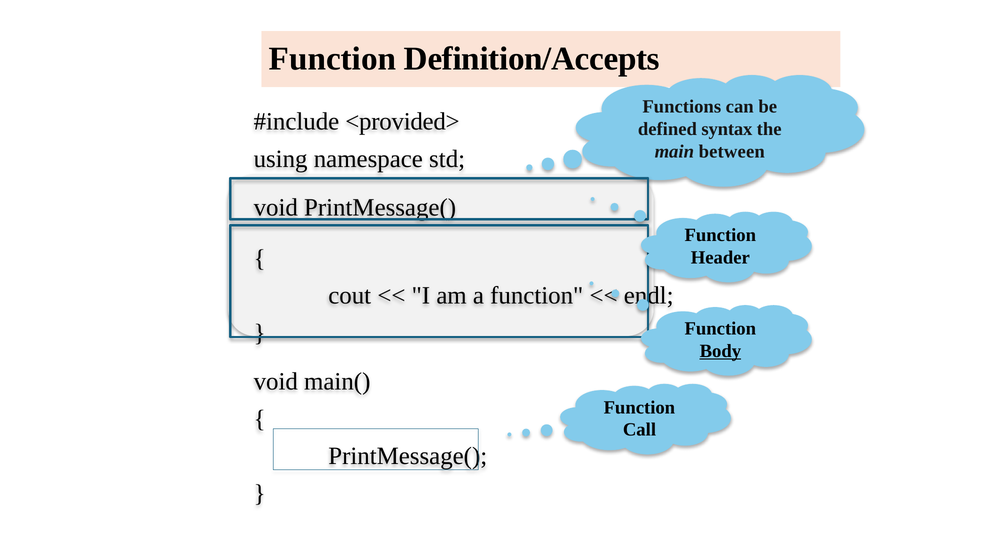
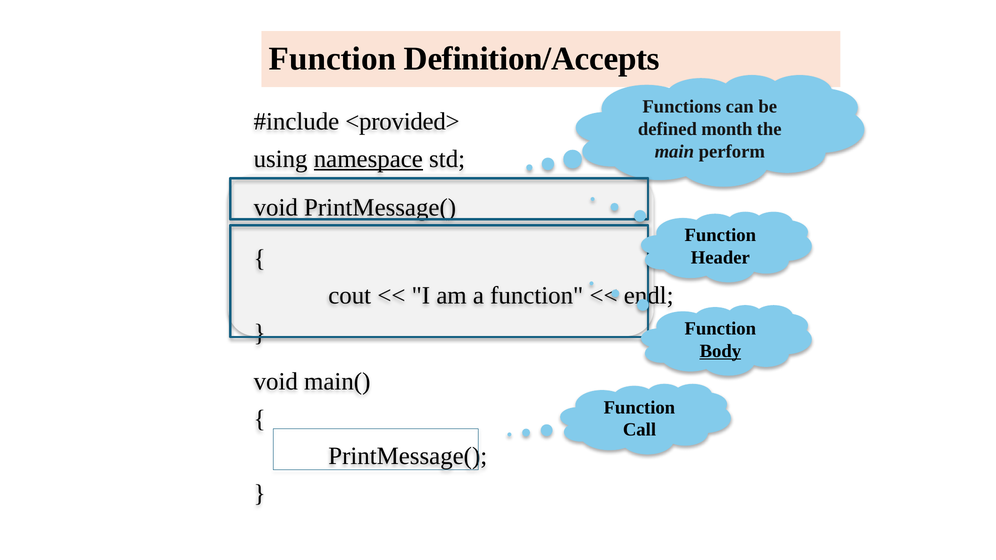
syntax: syntax -> month (727, 129)
between: between -> perform (732, 152)
namespace underline: none -> present (368, 159)
